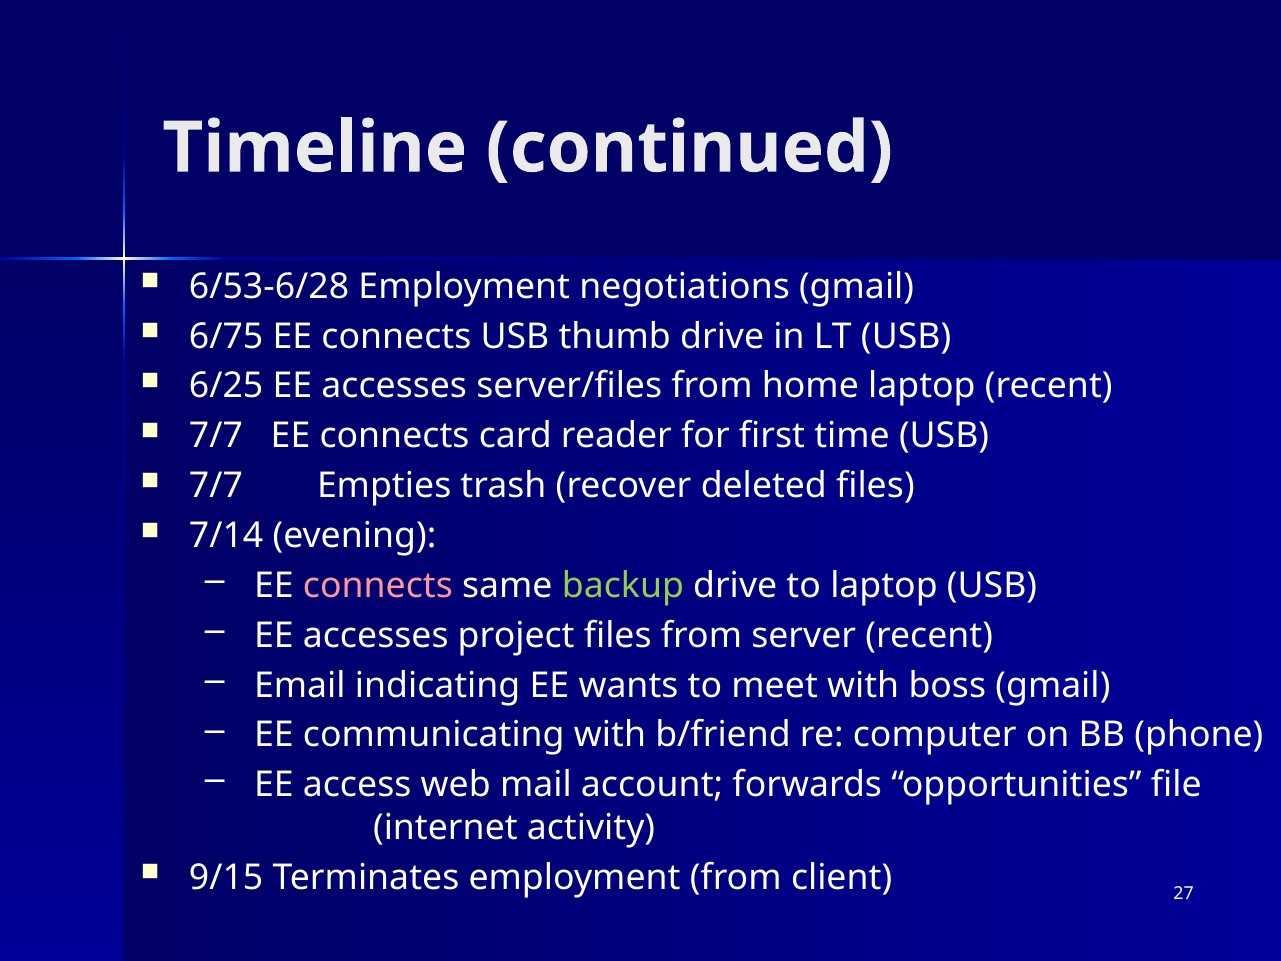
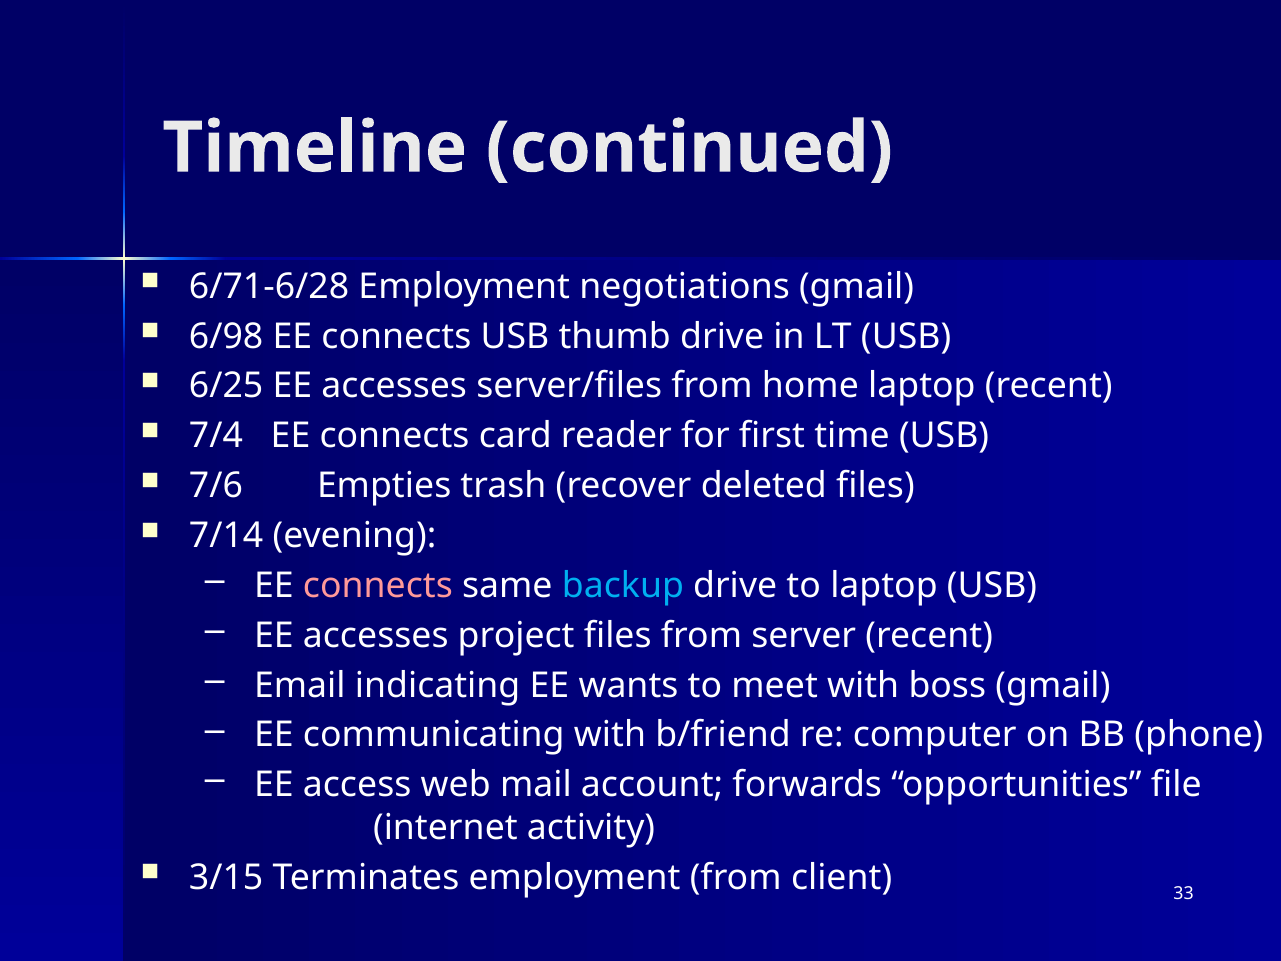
6/53-6/28: 6/53-6/28 -> 6/71-6/28 (269, 286)
6/75: 6/75 -> 6/98 (226, 336)
7/7: 7/7 -> 7/4 (216, 436)
7/7: 7/7 -> 7/6 (216, 486)
backup colour: light green -> light blue (623, 585)
9/15: 9/15 -> 3/15 (226, 877)
27: 27 -> 33 (1184, 894)
